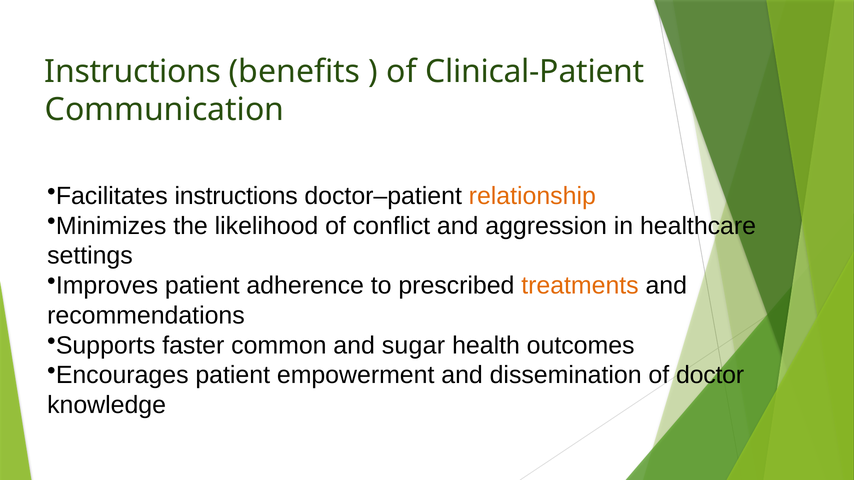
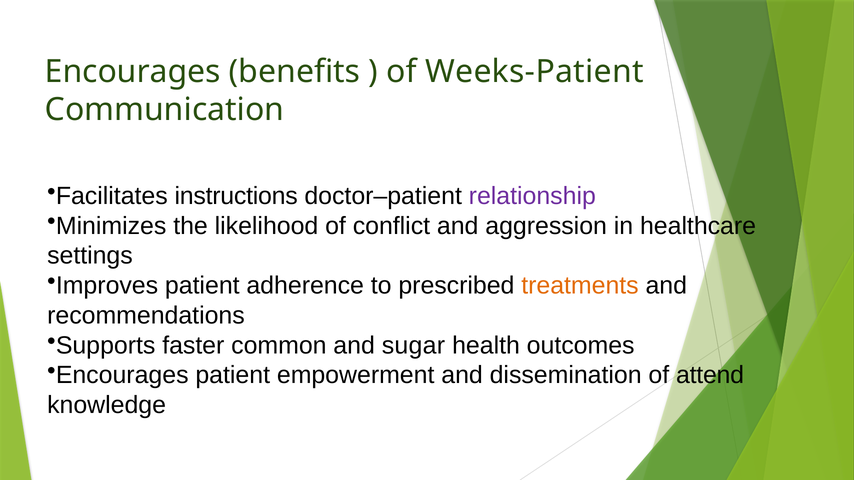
Instructions: Instructions -> Encourages (133, 72)
Clinical-Patient: Clinical-Patient -> Weeks-Patient (534, 72)
relationship colour: orange -> purple (532, 196)
doctor: doctor -> attend (710, 375)
